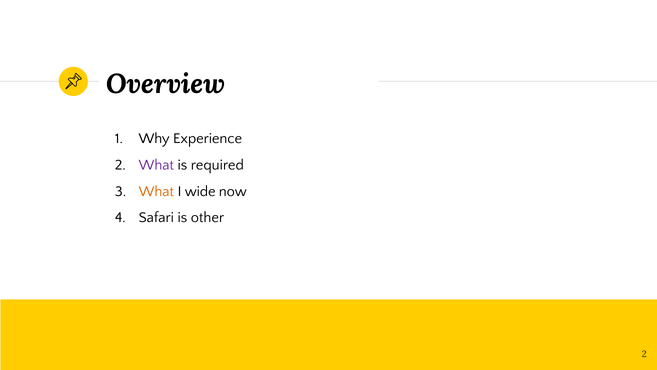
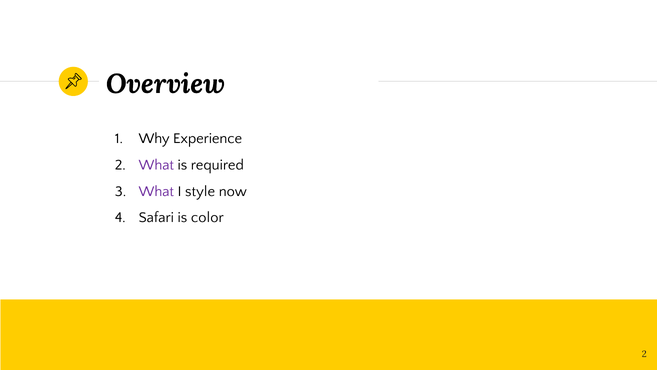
What colour: orange -> purple (156, 191)
wide: wide -> style (200, 191)
other: other -> color (207, 217)
